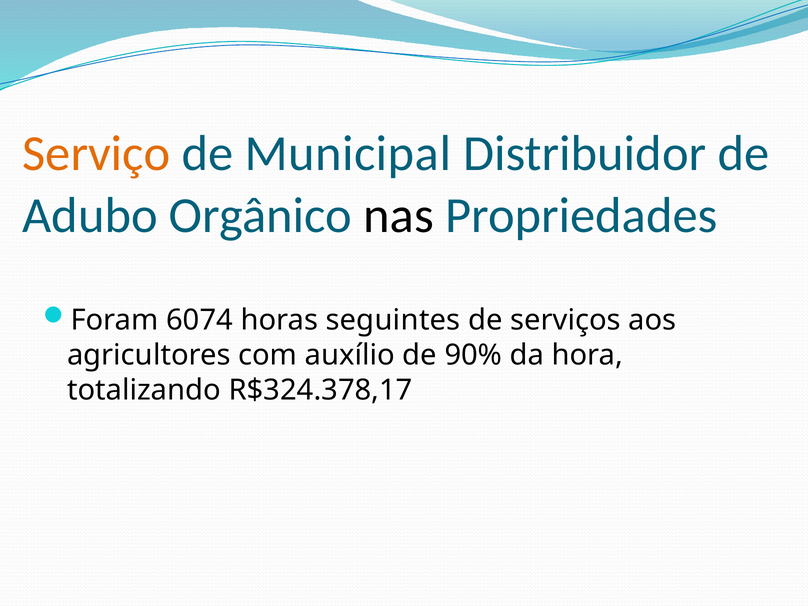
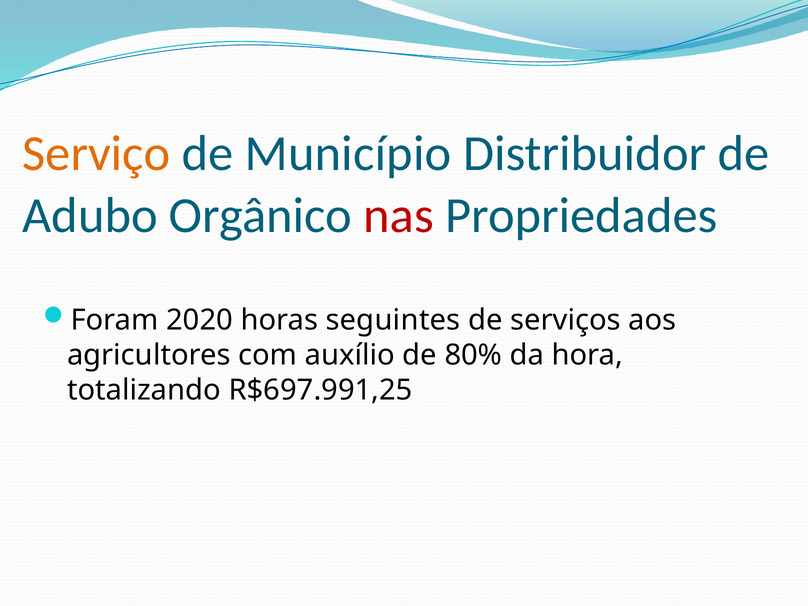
Municipal: Municipal -> Município (348, 154)
nas colour: black -> red (399, 215)
6074: 6074 -> 2020 (200, 320)
90%: 90% -> 80% (473, 355)
R$324.378,17: R$324.378,17 -> R$697.991,25 (321, 390)
